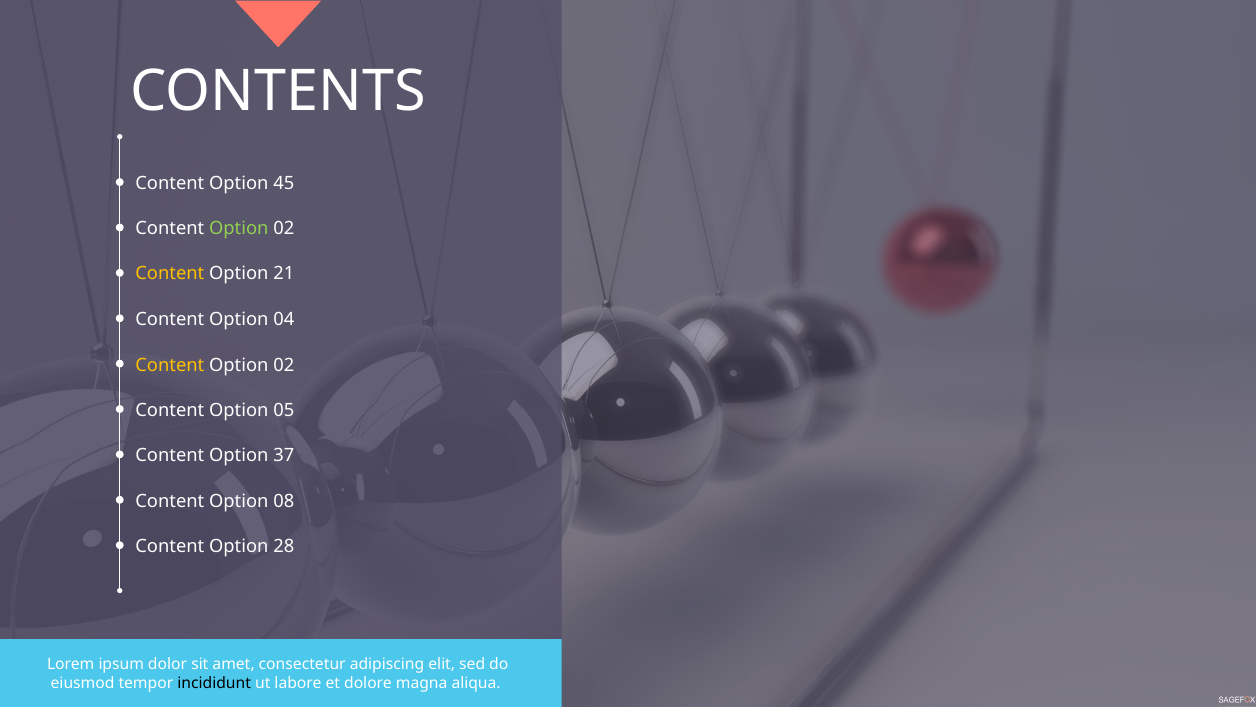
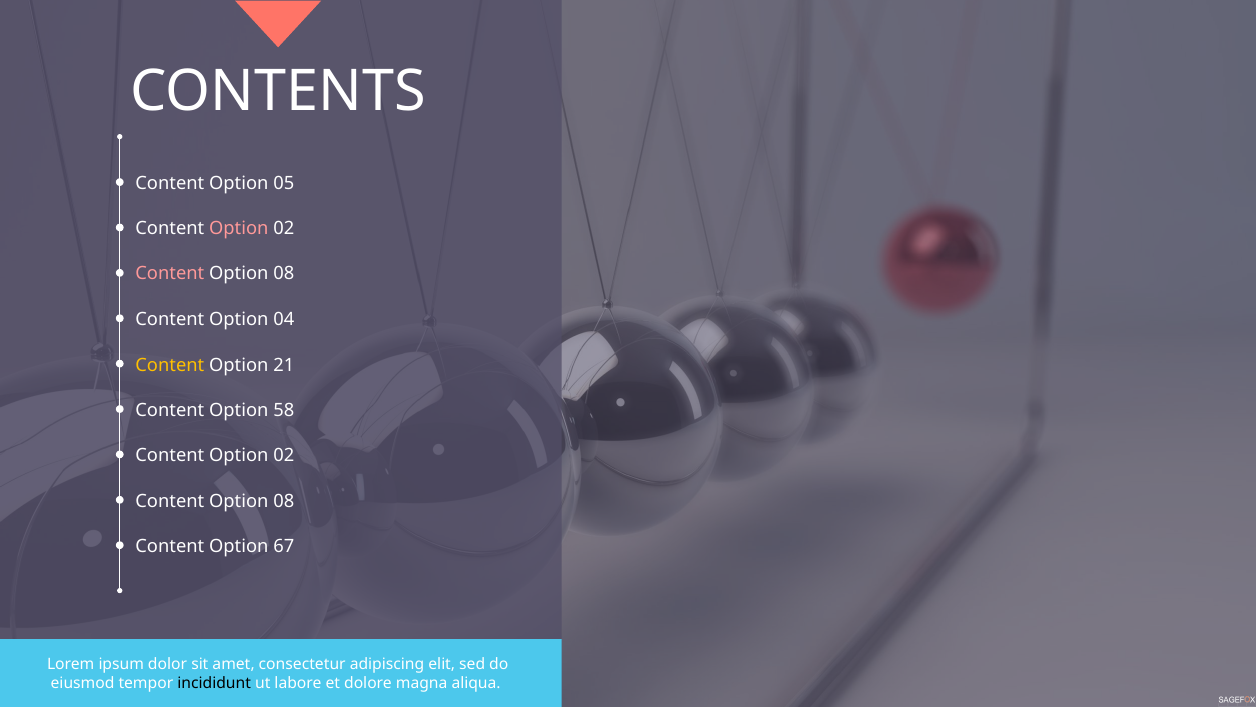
45: 45 -> 05 (284, 183)
Option colour: light green -> pink (239, 229)
Content colour: yellow -> pink (170, 274)
21: 21 -> 08 (284, 274)
02: 02 -> 21 (284, 365)
05: 05 -> 58 (284, 410)
37: 37 -> 02 (284, 455)
28: 28 -> 67 (284, 546)
